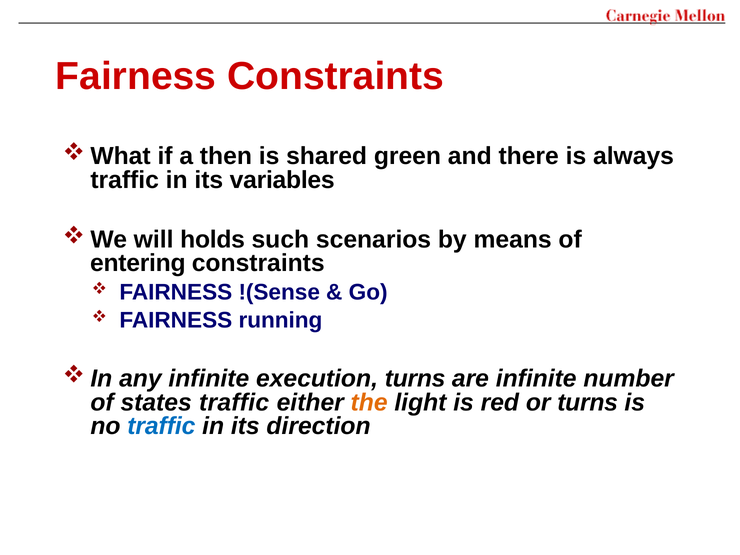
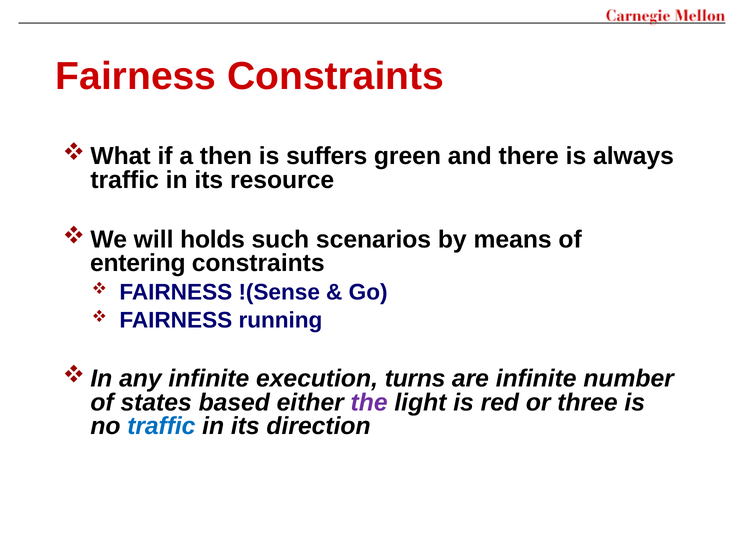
shared: shared -> suffers (327, 156)
variables: variables -> resource (282, 180)
states traffic: traffic -> based (234, 402)
the colour: orange -> purple (369, 402)
or turns: turns -> three (587, 402)
